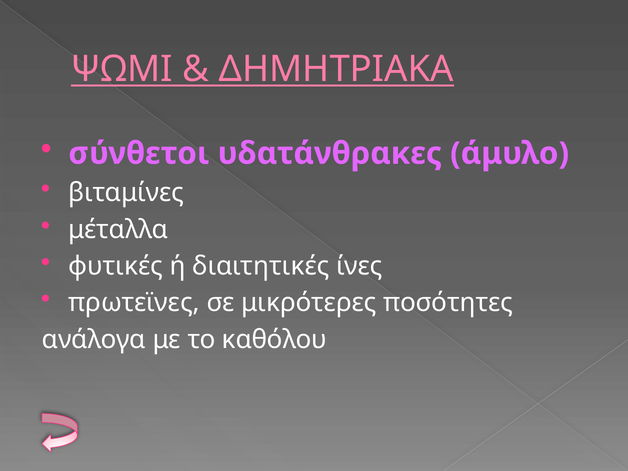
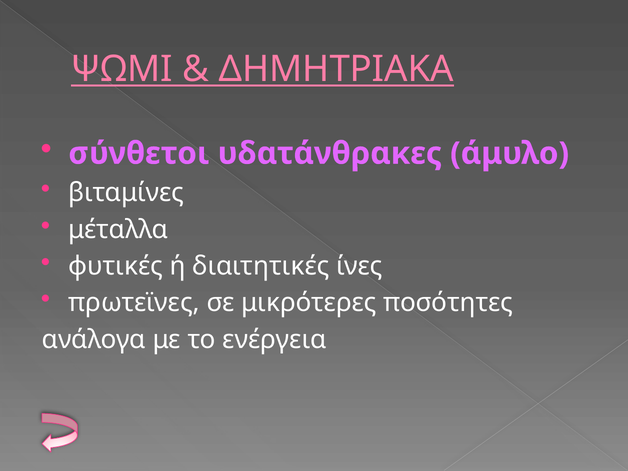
καθόλου: καθόλου -> ενέργεια (274, 339)
